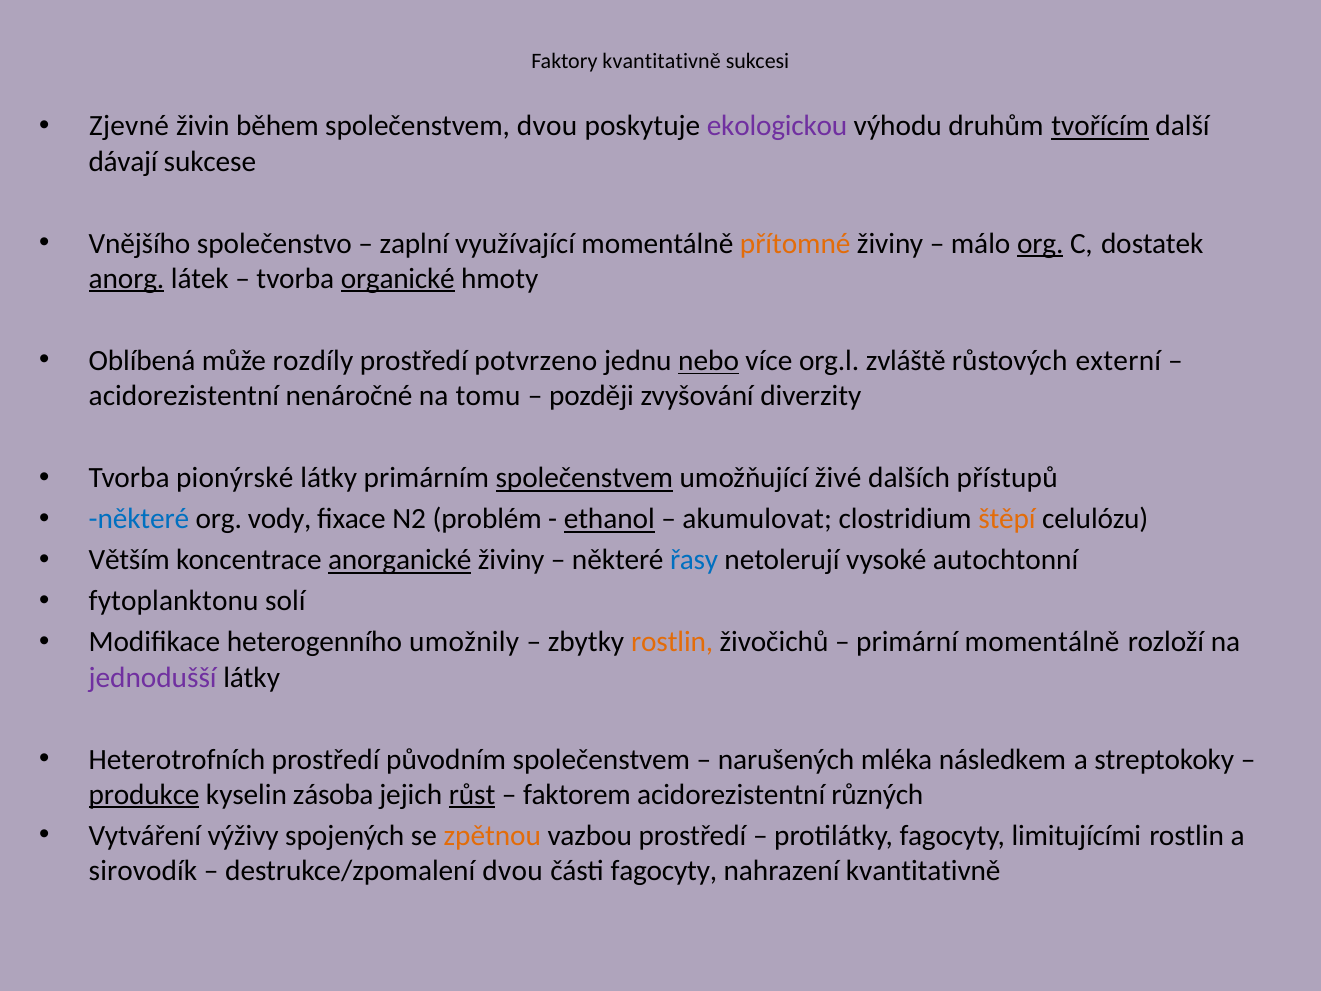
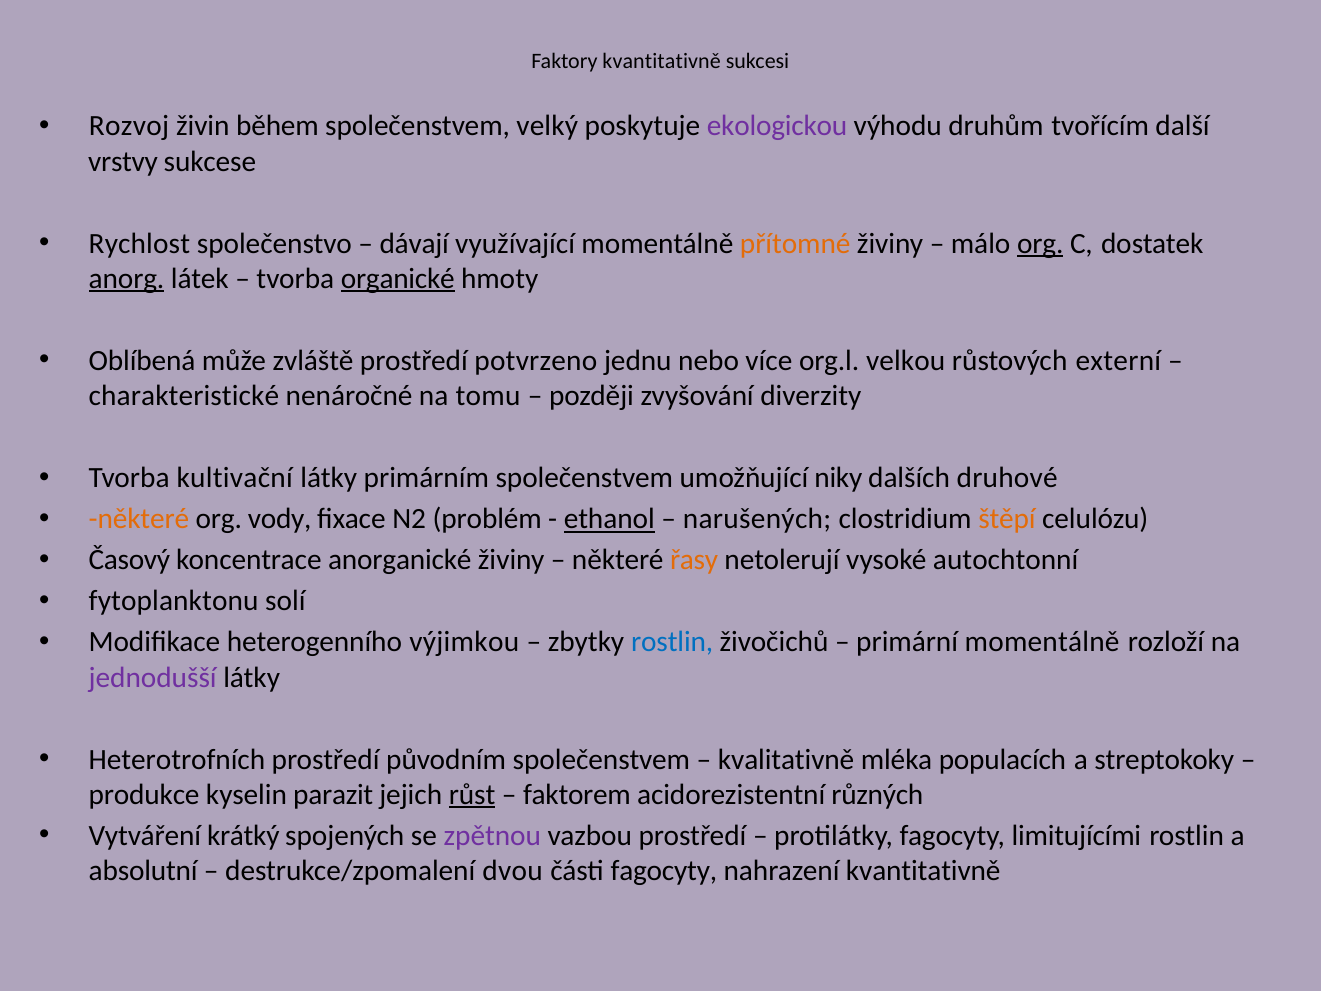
Zjevné: Zjevné -> Rozvoj (129, 126)
společenstvem dvou: dvou -> velký (547, 126)
tvořícím underline: present -> none (1100, 126)
dávají: dávají -> vrstvy (123, 161)
Vnějšího: Vnějšího -> Rychlost (139, 243)
zaplní: zaplní -> dávají (414, 243)
rozdíly: rozdíly -> zvláště (313, 361)
nebo underline: present -> none (709, 361)
zvláště: zvláště -> velkou (906, 361)
acidorezistentní: acidorezistentní -> charakteristické (184, 396)
pionýrské: pionýrské -> kultivační (235, 478)
společenstvem underline: present -> none (584, 478)
živé: živé -> niky (838, 478)
přístupů: přístupů -> druhové (1007, 478)
některé colour: blue -> orange (139, 519)
akumulovat: akumulovat -> narušených (757, 519)
Větším: Větším -> Časový (129, 560)
anorganické underline: present -> none (400, 560)
řasy colour: blue -> orange (694, 560)
umožnily: umožnily -> výjimkou (464, 642)
rostlin colour: orange -> blue (672, 642)
narušených: narušených -> kvalitativně (786, 759)
následkem: následkem -> populacích (1002, 759)
produkce underline: present -> none (144, 794)
zásoba: zásoba -> parazit (333, 794)
výživy: výživy -> krátký (243, 836)
zpětnou colour: orange -> purple (492, 836)
sirovodík: sirovodík -> absolutní (143, 871)
